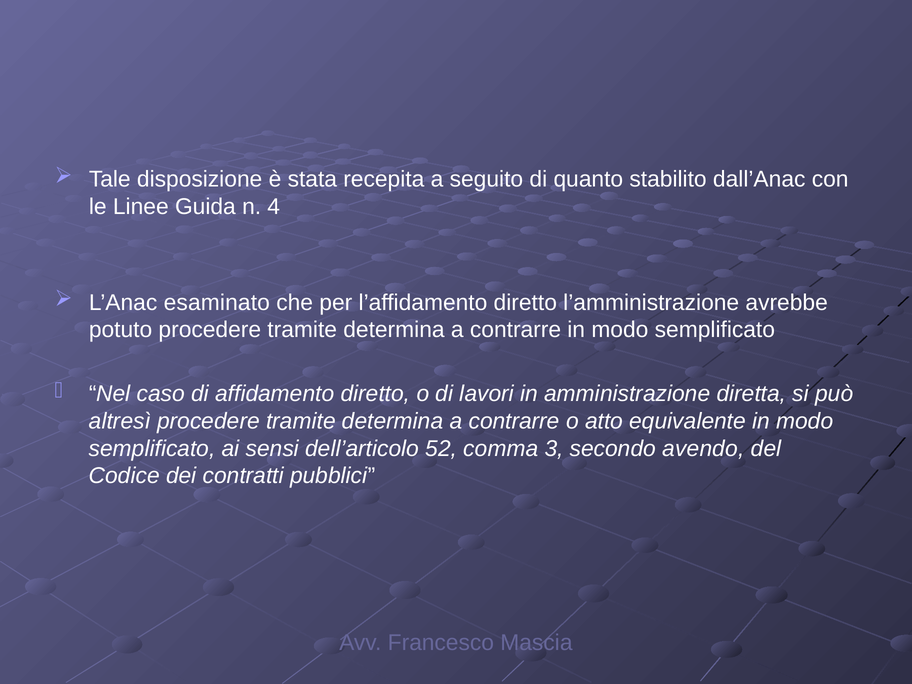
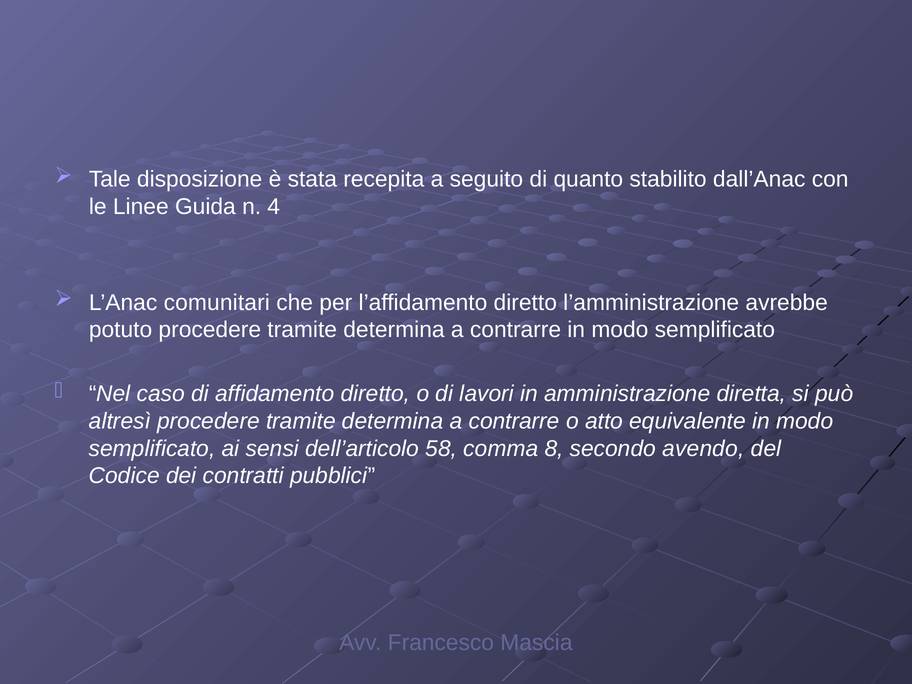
esaminato: esaminato -> comunitari (217, 303)
52: 52 -> 58 (441, 448)
3: 3 -> 8 (554, 448)
